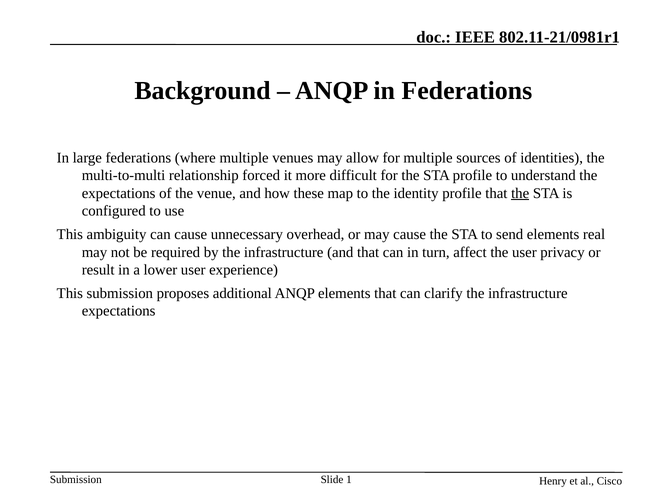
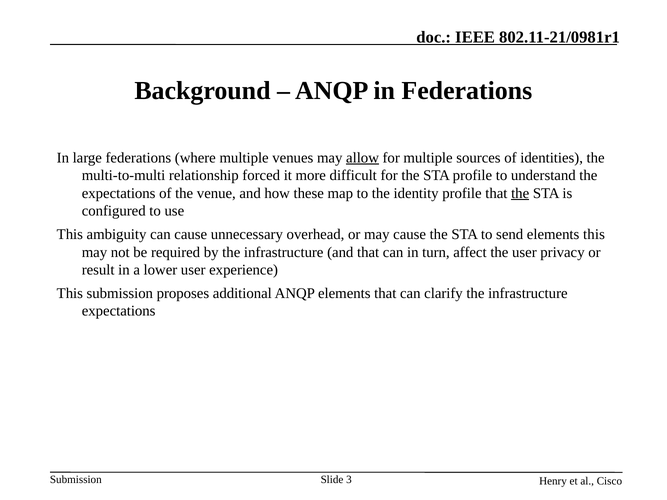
allow underline: none -> present (363, 158)
elements real: real -> this (594, 234)
1: 1 -> 3 (349, 480)
